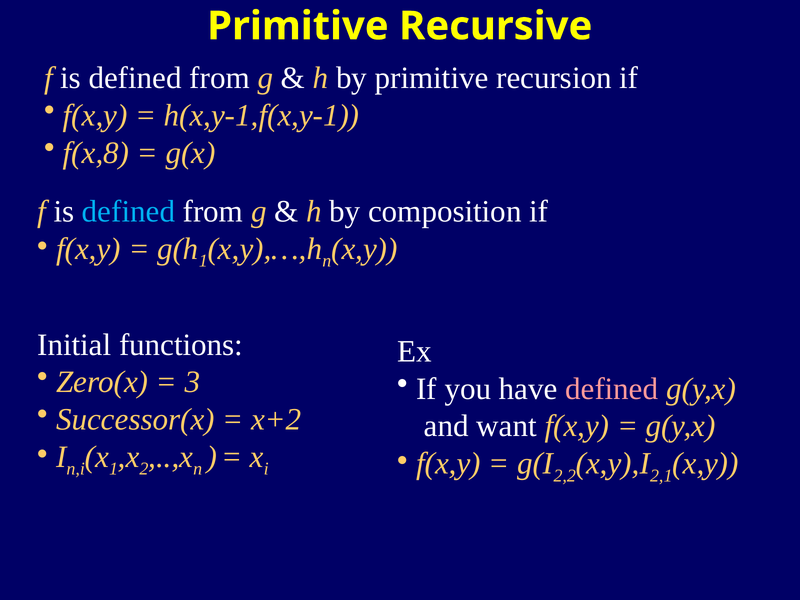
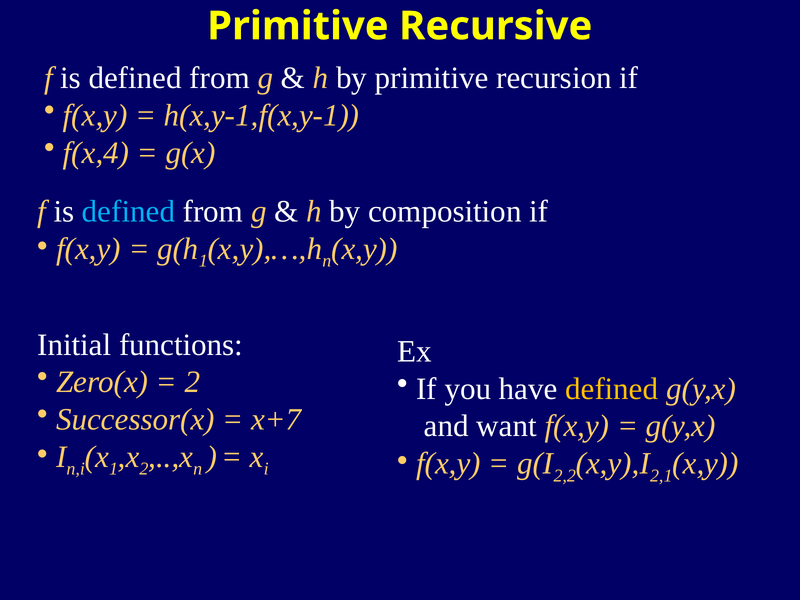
f(x,8: f(x,8 -> f(x,4 (96, 153)
3: 3 -> 2 (192, 382)
defined colour: pink -> yellow (612, 389)
x+2: x+2 -> x+7 (276, 419)
